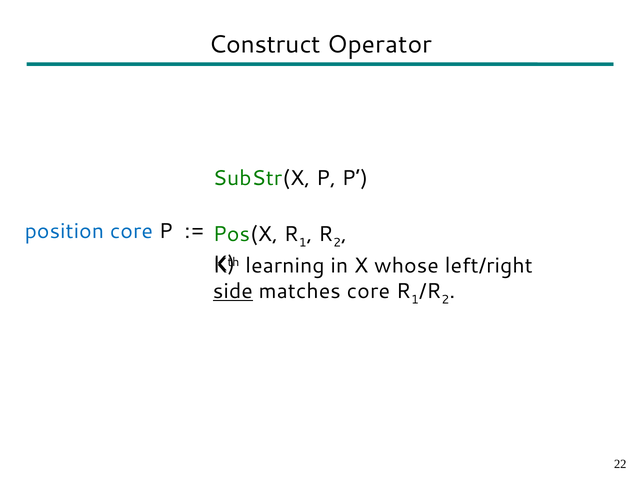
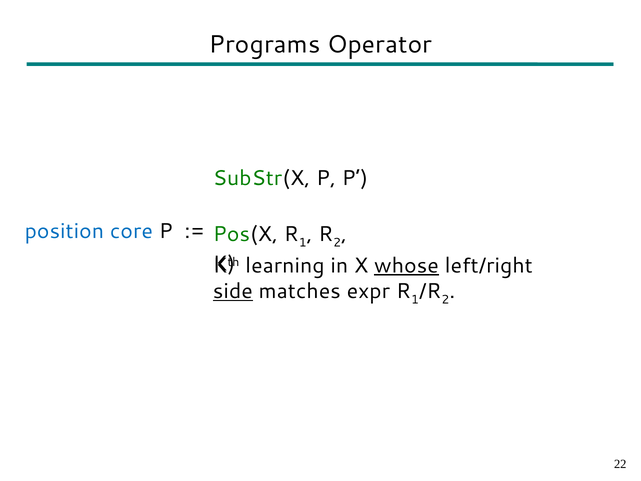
Construct: Construct -> Programs (265, 44)
whose underline: none -> present (406, 265)
matches core: core -> expr (368, 291)
